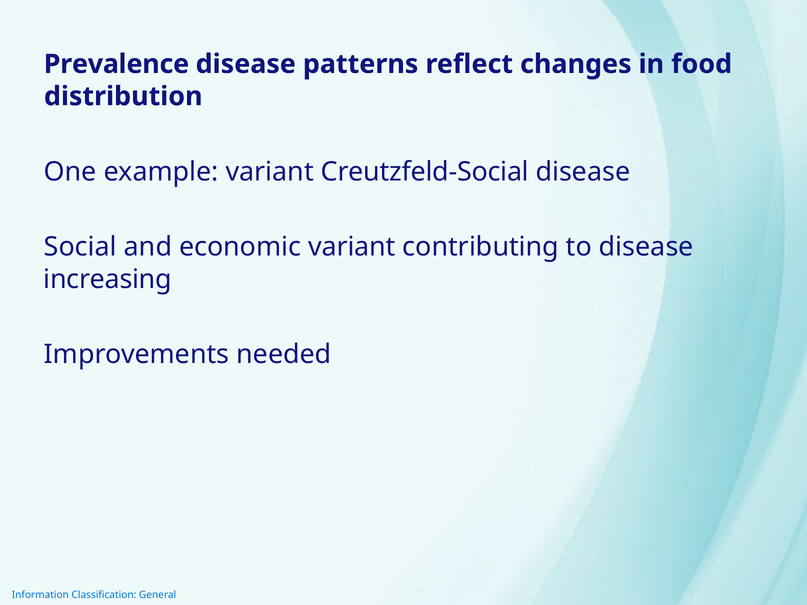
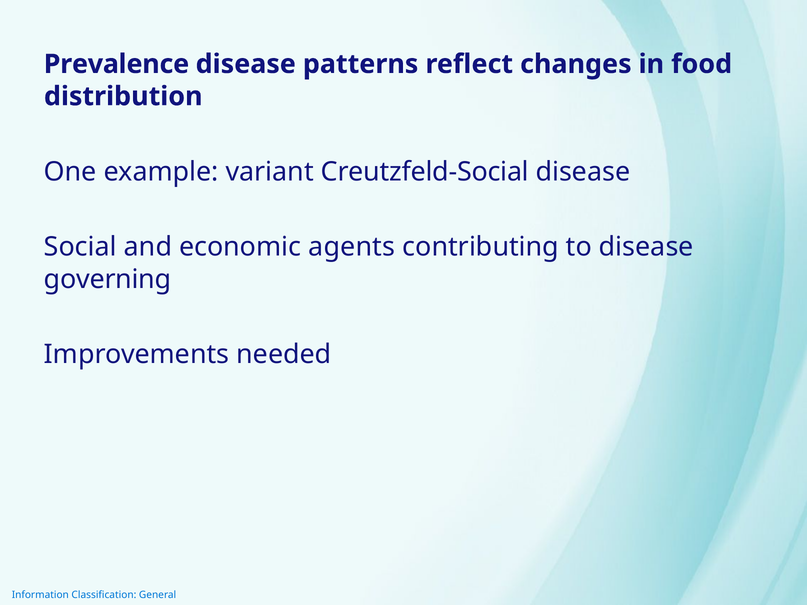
economic variant: variant -> agents (352, 247)
increasing: increasing -> governing (108, 279)
